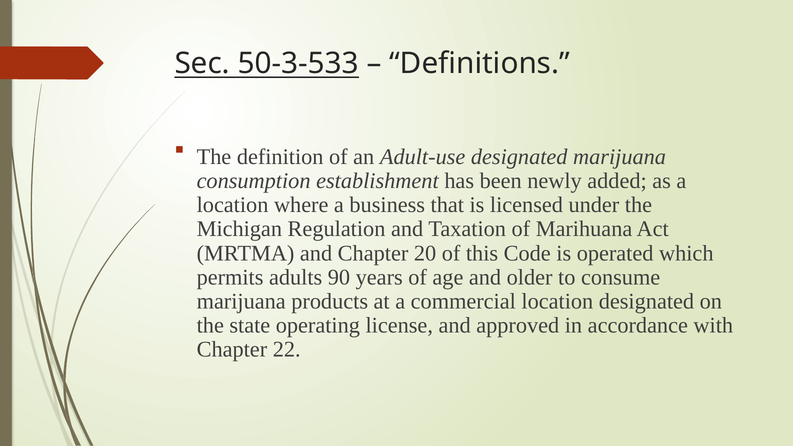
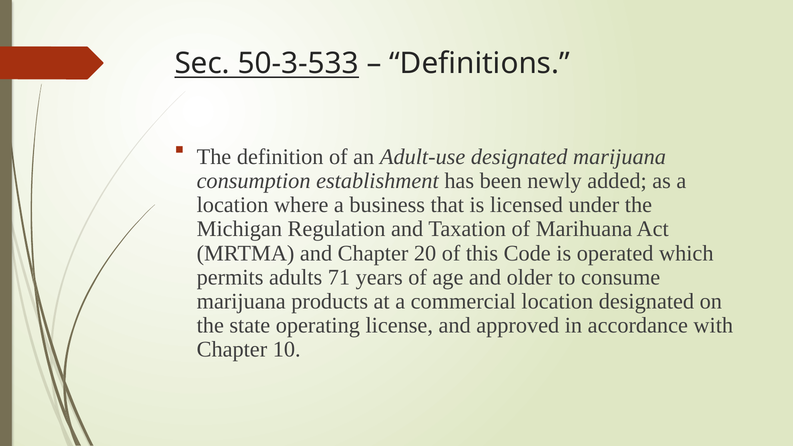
90: 90 -> 71 (339, 277)
22: 22 -> 10 (287, 350)
